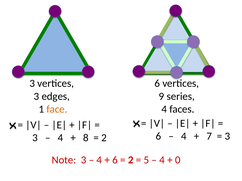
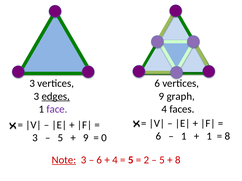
edges underline: none -> present (56, 97)
series: series -> graph (181, 97)
face colour: orange -> purple (57, 109)
4: 4 -> 1 (184, 137)
7: 7 -> 1 (209, 137)
3: 3 -> 8 (227, 137)
4: 4 -> 5 (60, 138)
8: 8 -> 9 (86, 138)
2: 2 -> 0 (104, 138)
Note underline: none -> present (64, 160)
4: 4 -> 6 (99, 160)
6: 6 -> 4 (115, 160)
2: 2 -> 5 (131, 160)
5: 5 -> 2 (146, 160)
4: 4 -> 5 (162, 160)
0: 0 -> 8 (178, 160)
